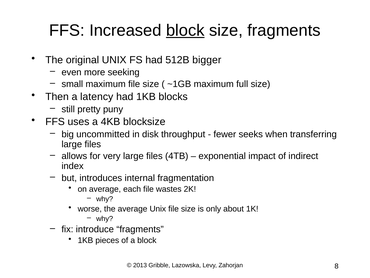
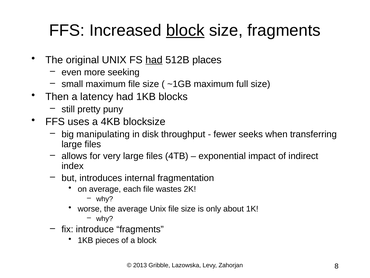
had underline: none -> present (154, 60)
bigger: bigger -> places (207, 60)
uncommitted: uncommitted -> manipulating (103, 134)
